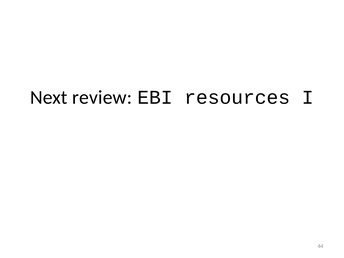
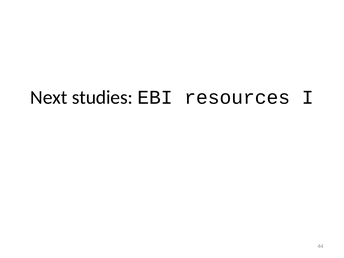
review: review -> studies (102, 97)
